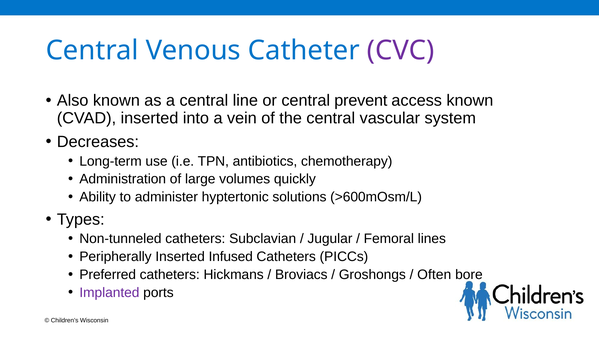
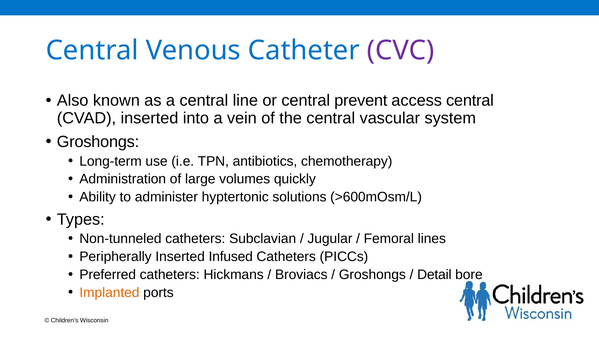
access known: known -> central (470, 101)
Decreases: Decreases -> Groshongs (98, 142)
Often: Often -> Detail (434, 275)
Implanted colour: purple -> orange (109, 293)
